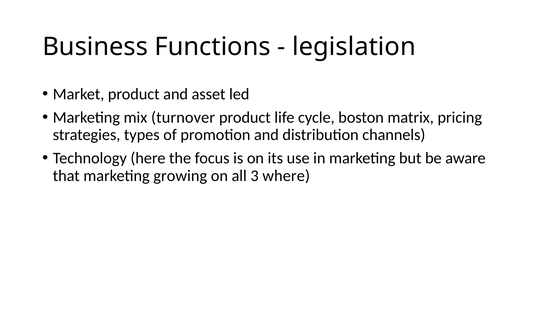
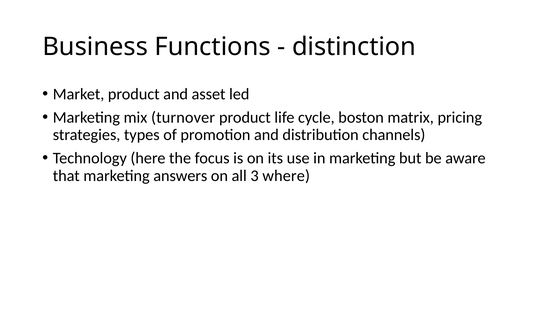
legislation: legislation -> distinction (354, 47)
growing: growing -> answers (180, 176)
